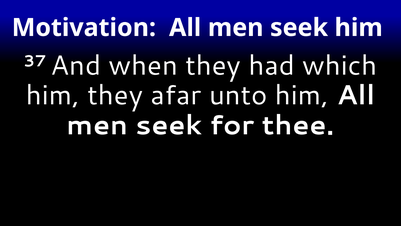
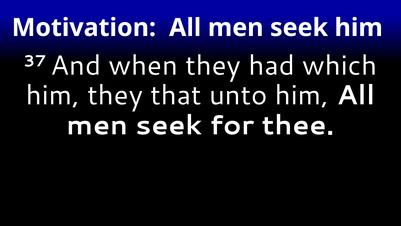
afar: afar -> that (176, 95)
